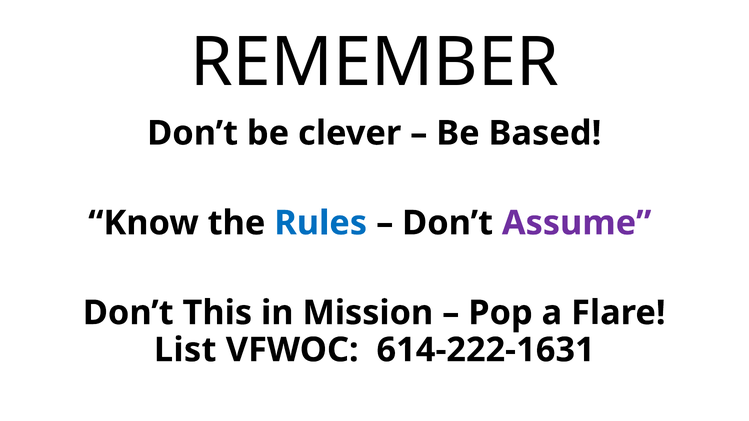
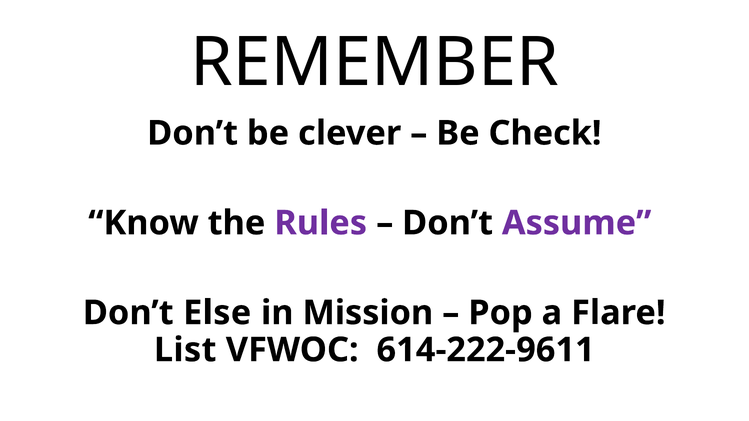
Based: Based -> Check (545, 133)
Rules colour: blue -> purple (321, 223)
This: This -> Else (217, 313)
614-222-1631: 614-222-1631 -> 614-222-9611 (486, 350)
